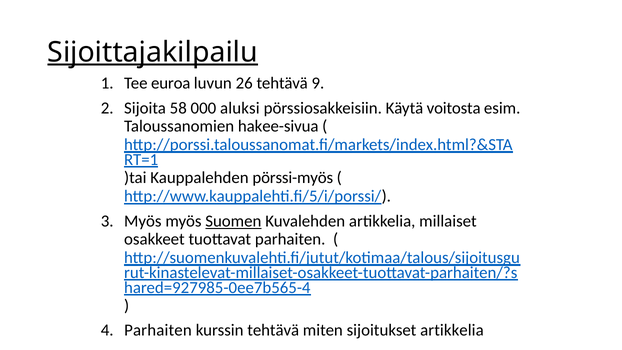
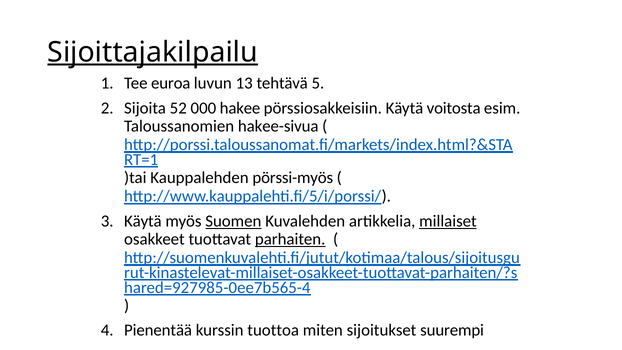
26: 26 -> 13 (244, 83)
9: 9 -> 5 (318, 83)
58: 58 -> 52 (178, 108)
aluksi: aluksi -> hakee (240, 108)
Myös: Myös -> Käytä (143, 221)
millaiset underline: none -> present (448, 221)
parhaiten underline: none -> present (290, 239)
Parhaiten: Parhaiten -> Pienentää (158, 330)
kurssin tehtävä: tehtävä -> tuottoa (273, 330)
sijoitukset artikkelia: artikkelia -> suurempi (452, 330)
